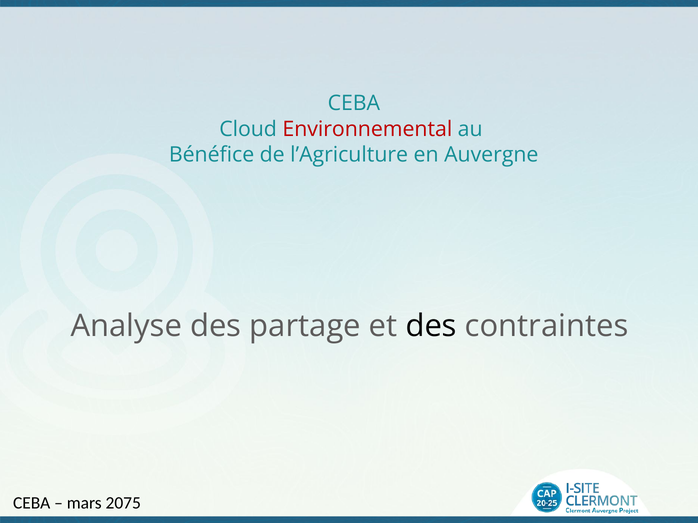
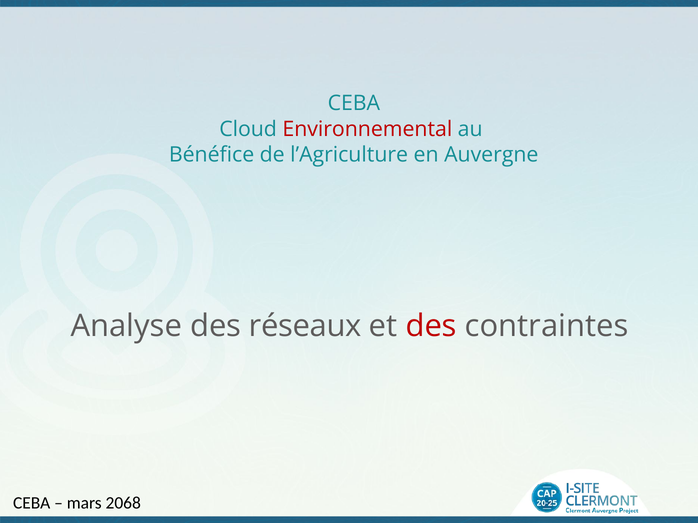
partage: partage -> réseaux (305, 326)
des colour: black -> red (431, 326)
2075: 2075 -> 2068 (123, 504)
